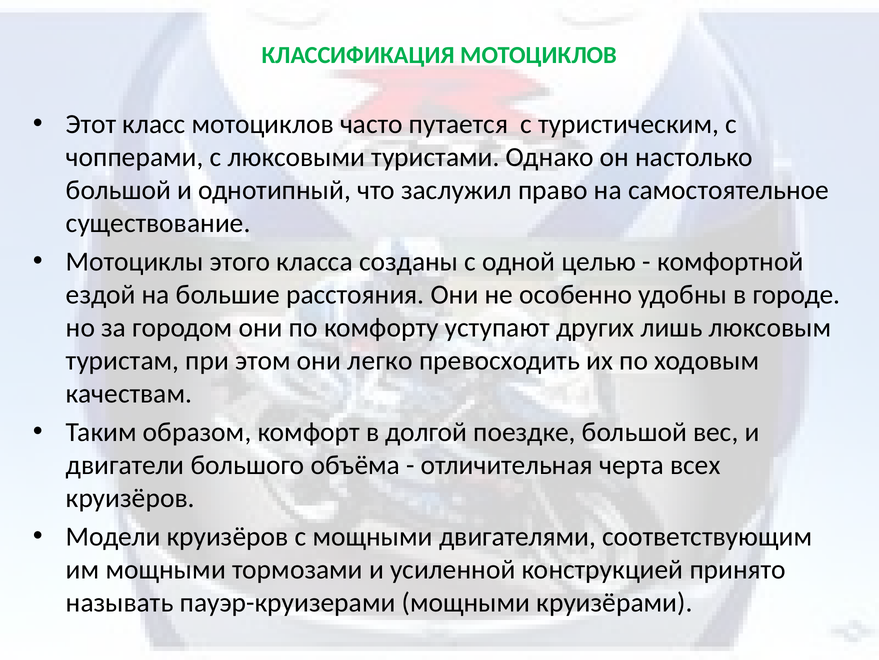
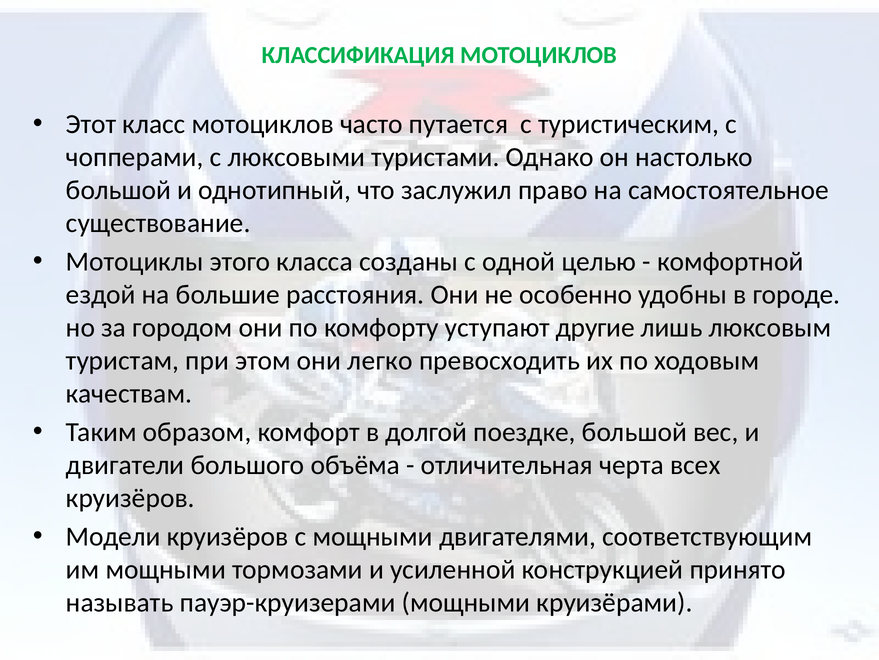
других: других -> другие (595, 327)
